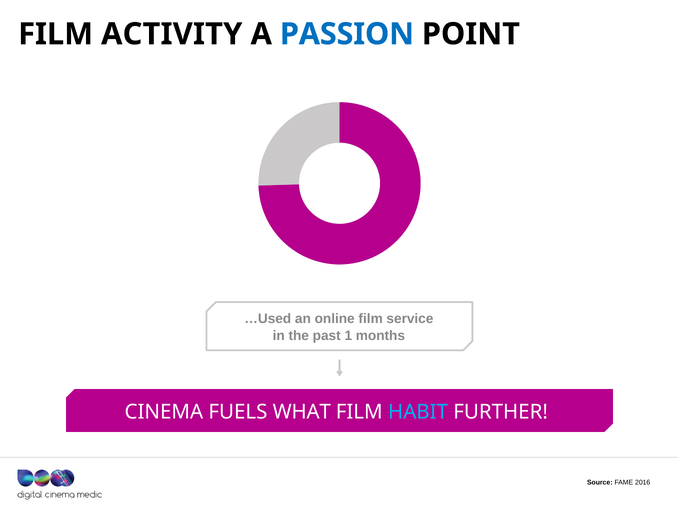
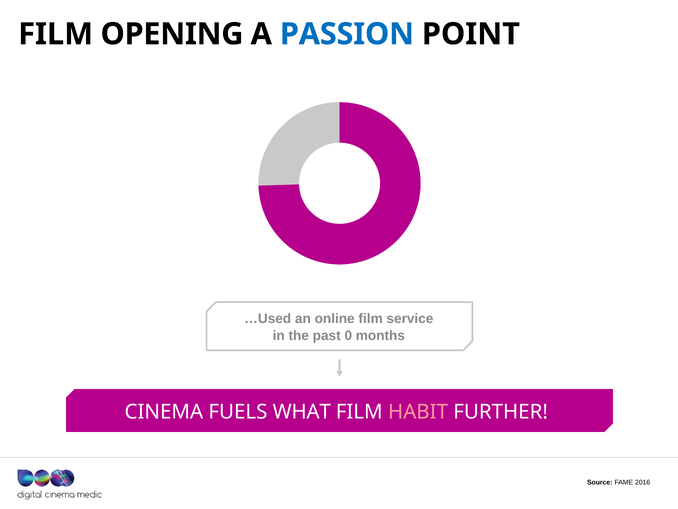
ACTIVITY: ACTIVITY -> OPENING (172, 34)
1: 1 -> 0 (348, 336)
HABIT colour: light blue -> pink (418, 412)
